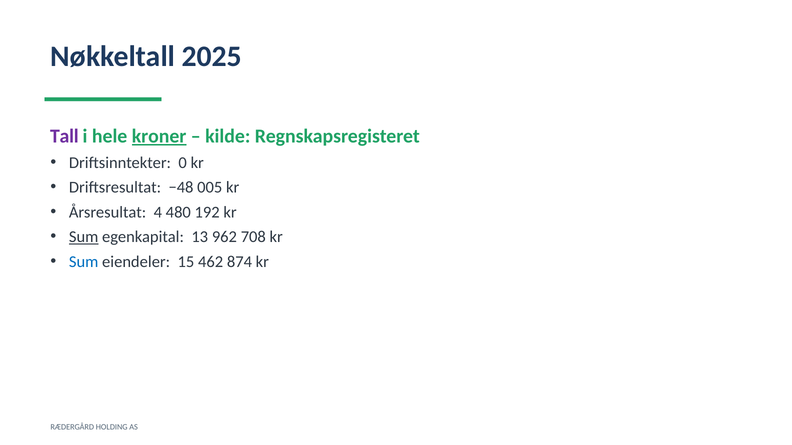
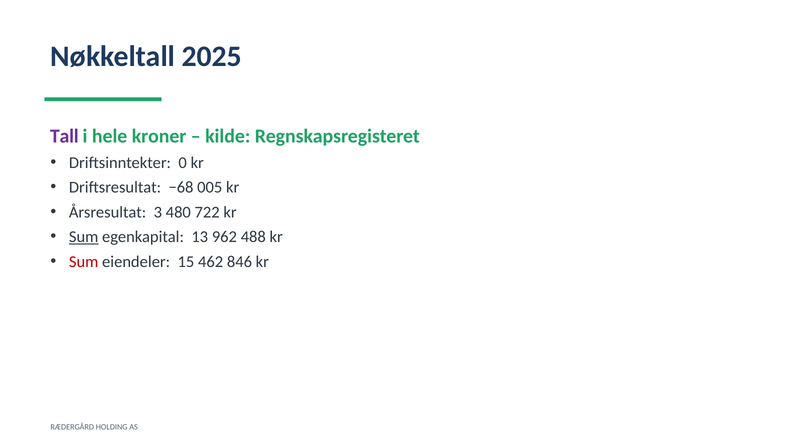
kroner underline: present -> none (159, 136)
−48: −48 -> −68 (181, 188)
4: 4 -> 3 (158, 212)
192: 192 -> 722 (207, 212)
708: 708 -> 488 (253, 237)
Sum colour: blue -> red (84, 262)
874: 874 -> 846 (239, 262)
